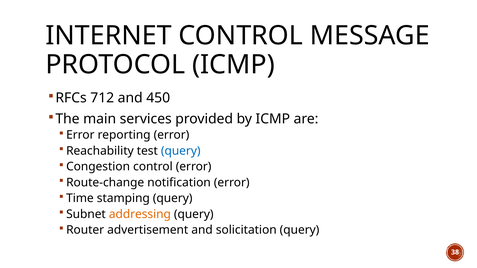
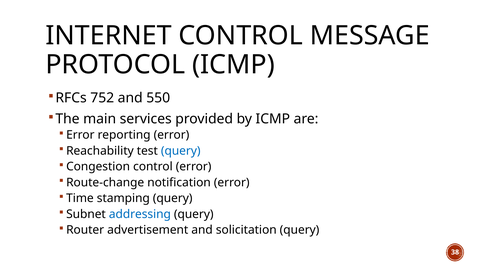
712: 712 -> 752 (102, 98)
450: 450 -> 550 (158, 98)
addressing colour: orange -> blue (140, 214)
